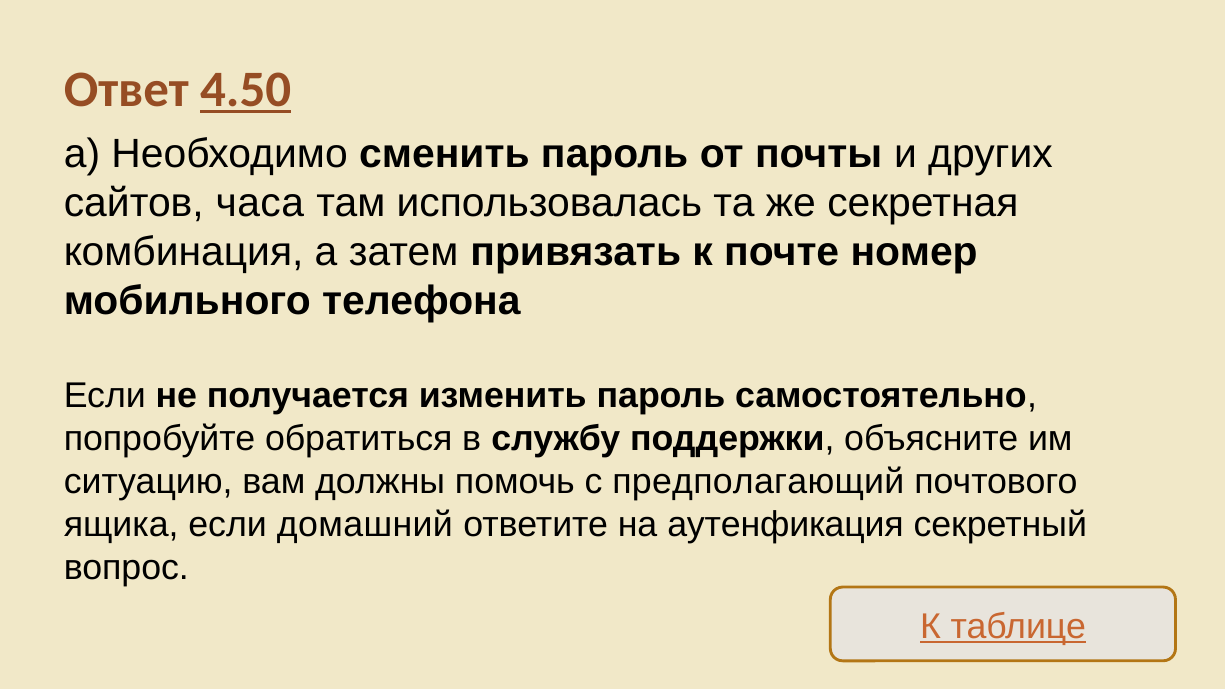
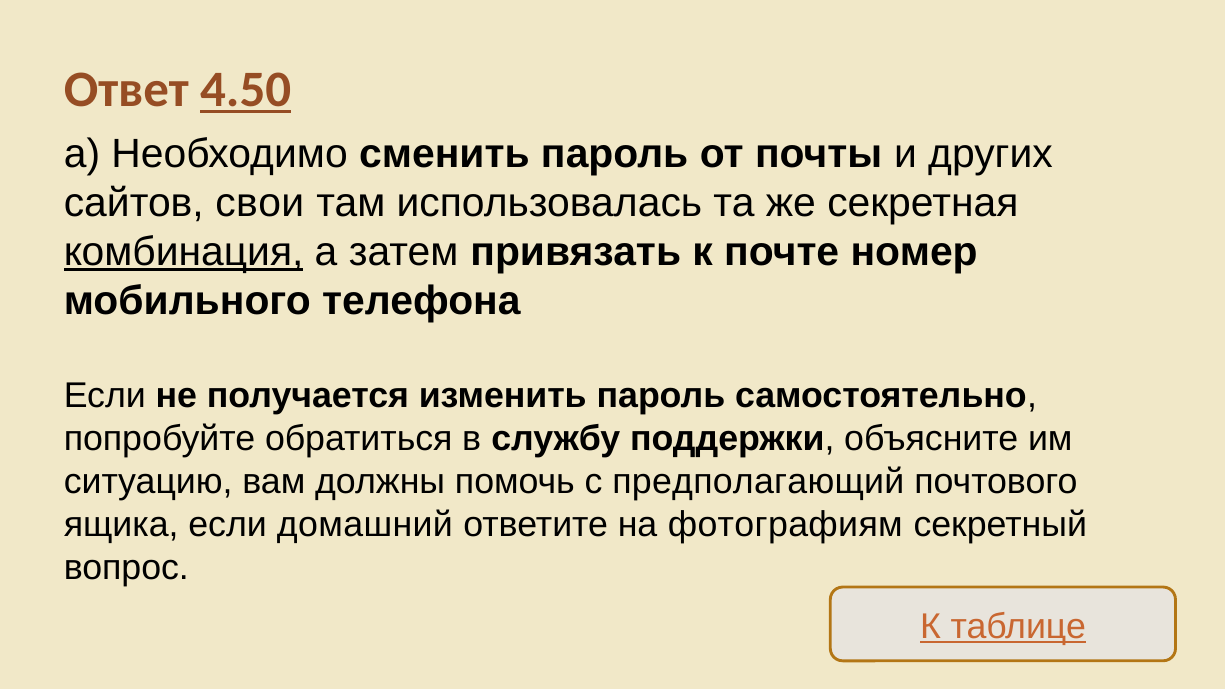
часа: часа -> свои (260, 203)
комбинация underline: none -> present (184, 252)
аутенфикация: аутенфикация -> фотографиям (785, 524)
